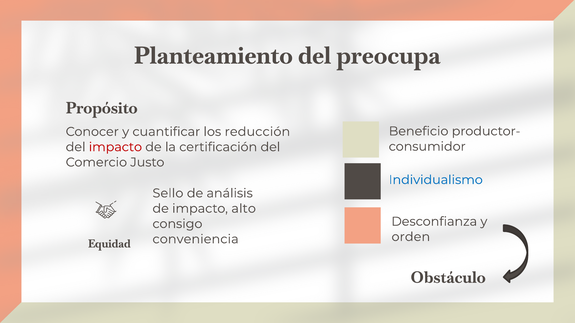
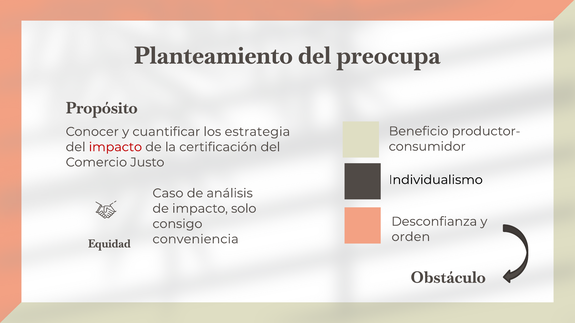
reducción: reducción -> estrategia (257, 132)
Individualismo colour: blue -> black (436, 180)
Sello: Sello -> Caso (168, 193)
alto: alto -> solo (244, 209)
